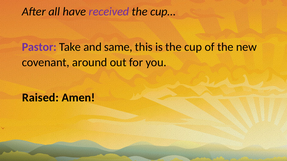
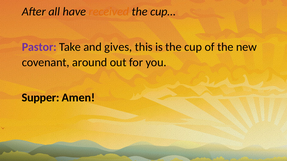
received colour: purple -> orange (109, 12)
same: same -> gives (118, 47)
Raised: Raised -> Supper (41, 98)
